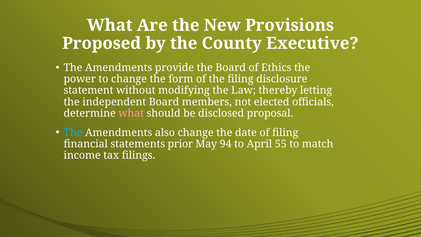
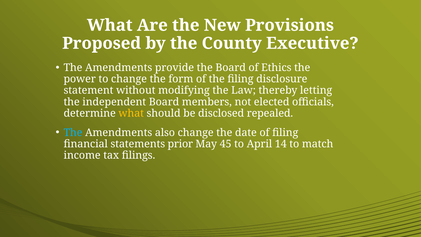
what colour: pink -> yellow (131, 113)
proposal: proposal -> repealed (270, 113)
94: 94 -> 45 (226, 144)
55: 55 -> 14 (281, 144)
